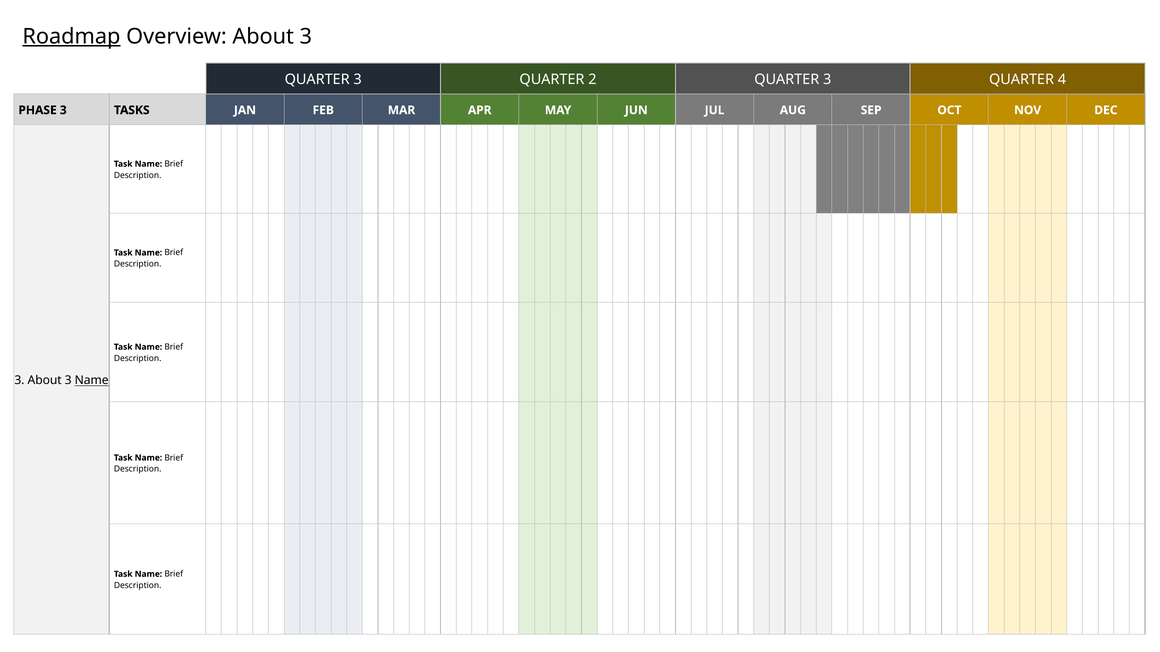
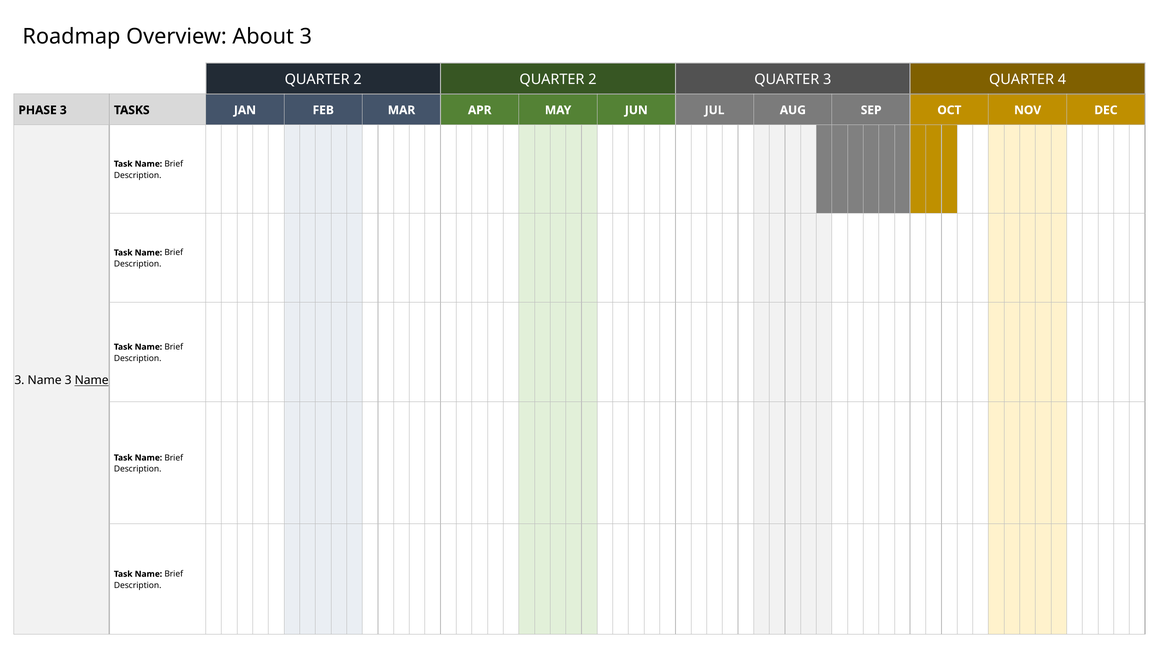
Roadmap underline: present -> none (71, 36)
3: 3 -> 2 (358, 80)
About: About -> Name (45, 381)
